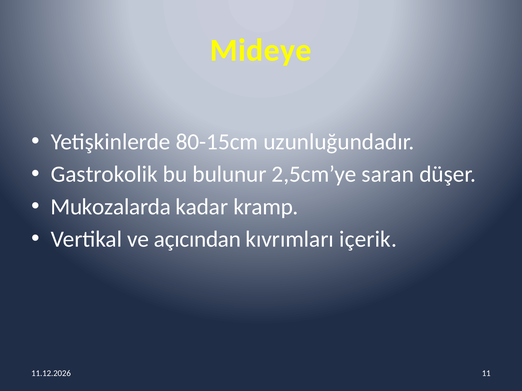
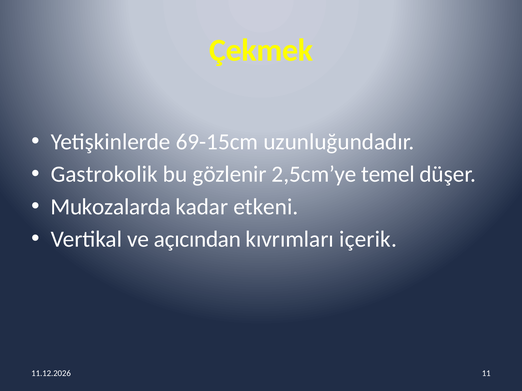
Mideye: Mideye -> Çekmek (261, 51)
80-15cm: 80-15cm -> 69-15cm (217, 142)
bulunur: bulunur -> gözlenir (230, 174)
saran: saran -> temel (388, 174)
kramp: kramp -> etkeni (266, 207)
